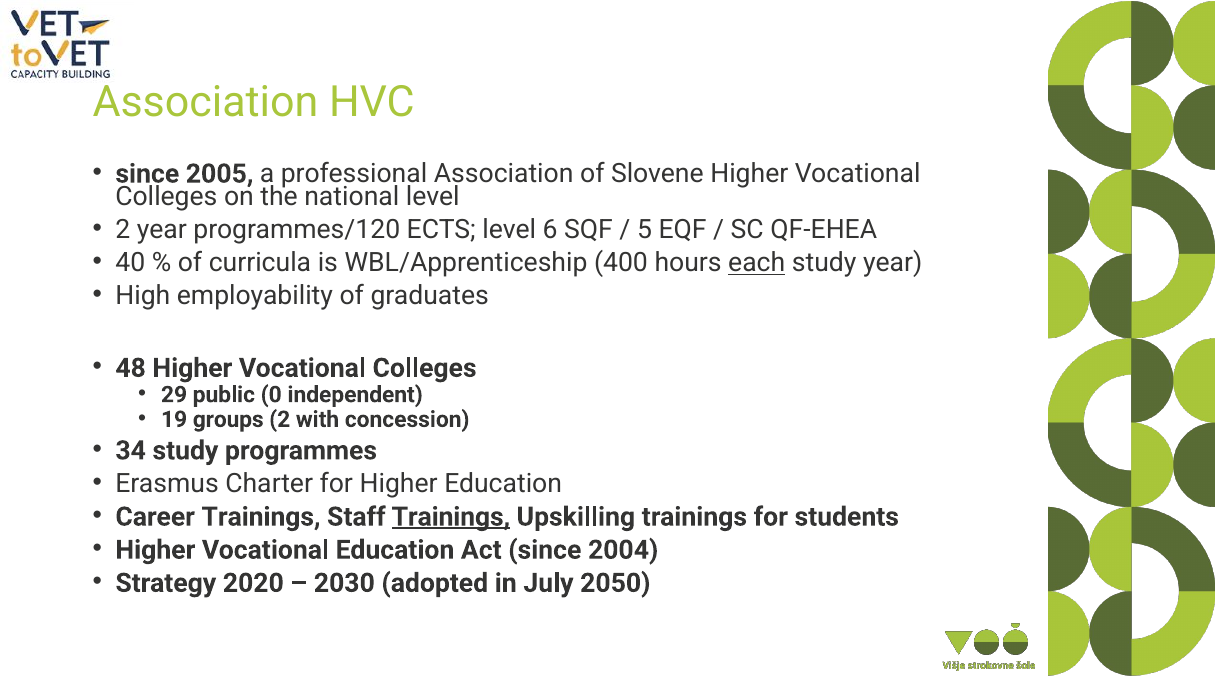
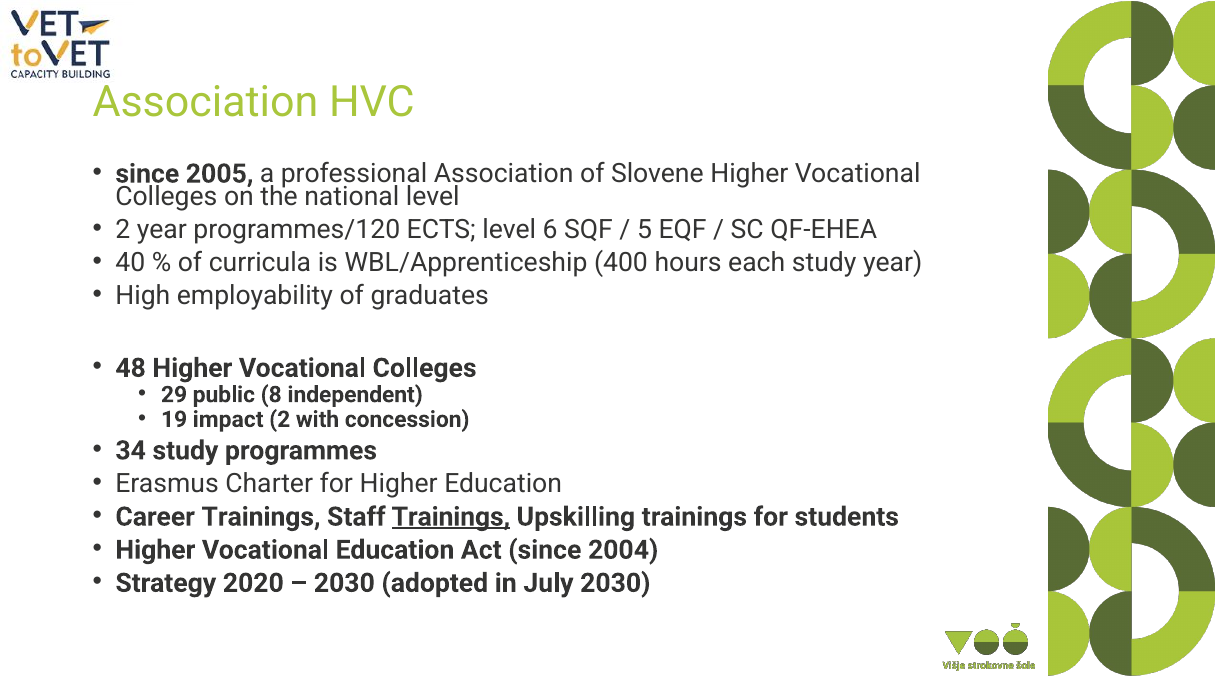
each underline: present -> none (757, 263)
0: 0 -> 8 (271, 394)
groups: groups -> impact (228, 419)
July 2050: 2050 -> 2030 (615, 583)
